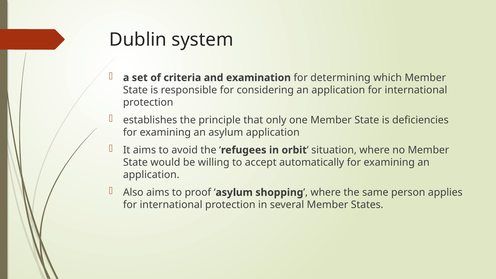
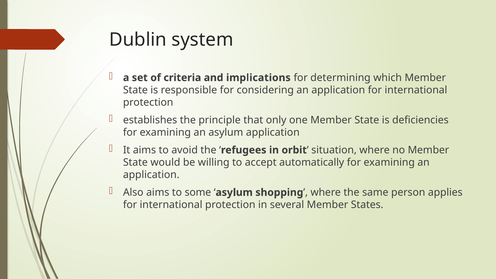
examination: examination -> implications (258, 78)
proof: proof -> some (198, 192)
